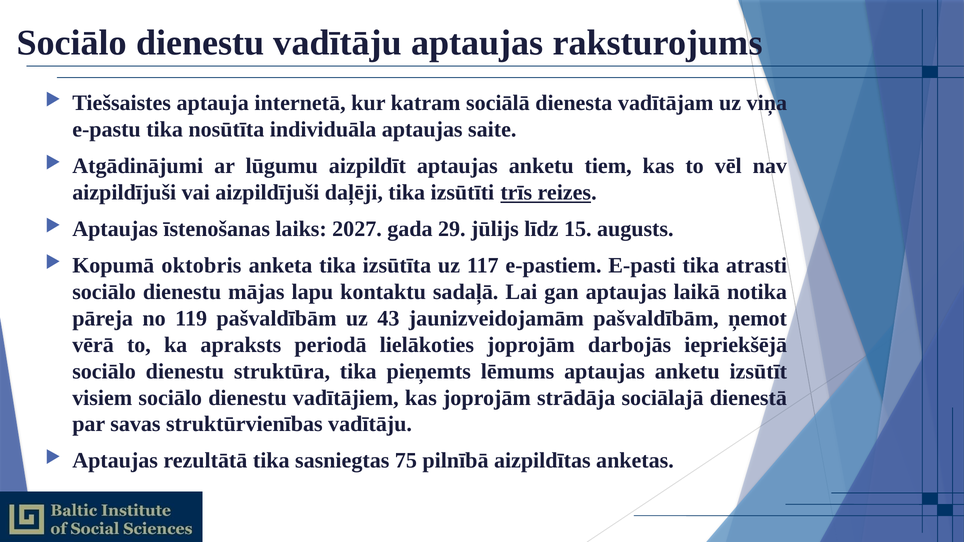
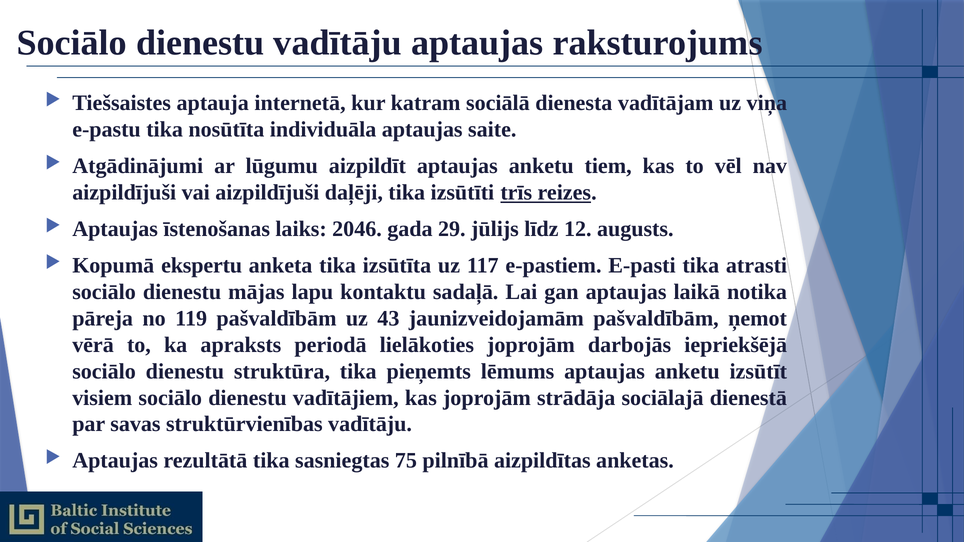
2027: 2027 -> 2046 (357, 229)
15: 15 -> 12 (578, 229)
oktobris: oktobris -> ekspertu (202, 266)
